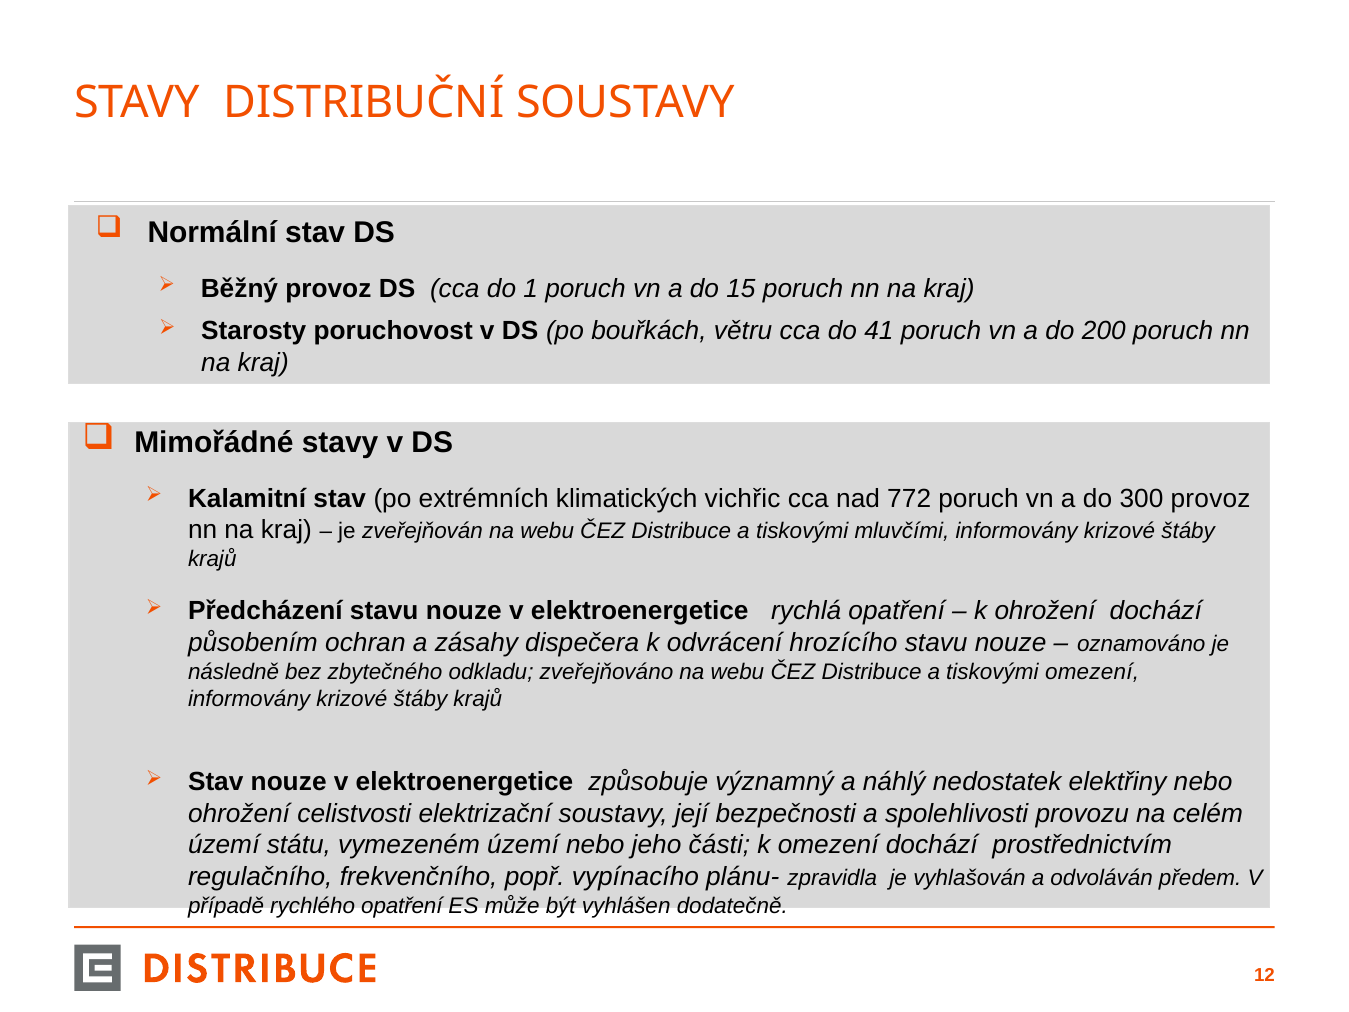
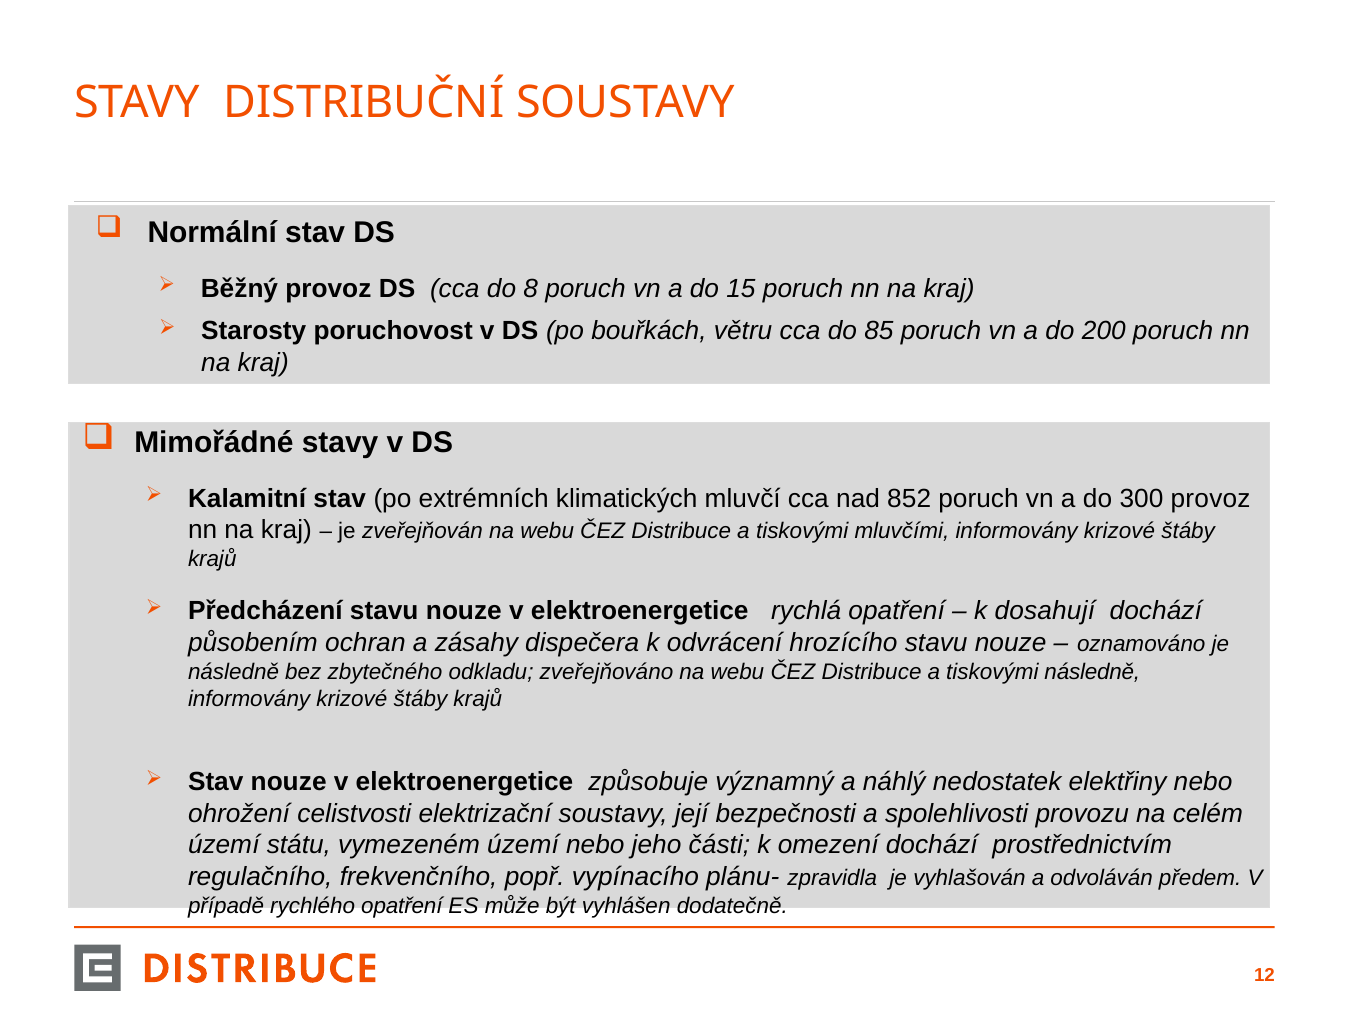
1: 1 -> 8 (531, 288)
41: 41 -> 85 (879, 331)
vichřic: vichřic -> mluvčí (743, 499)
772: 772 -> 852 (909, 499)
k ohrožení: ohrožení -> dosahují (1045, 611)
tiskovými omezení: omezení -> následně (1092, 672)
